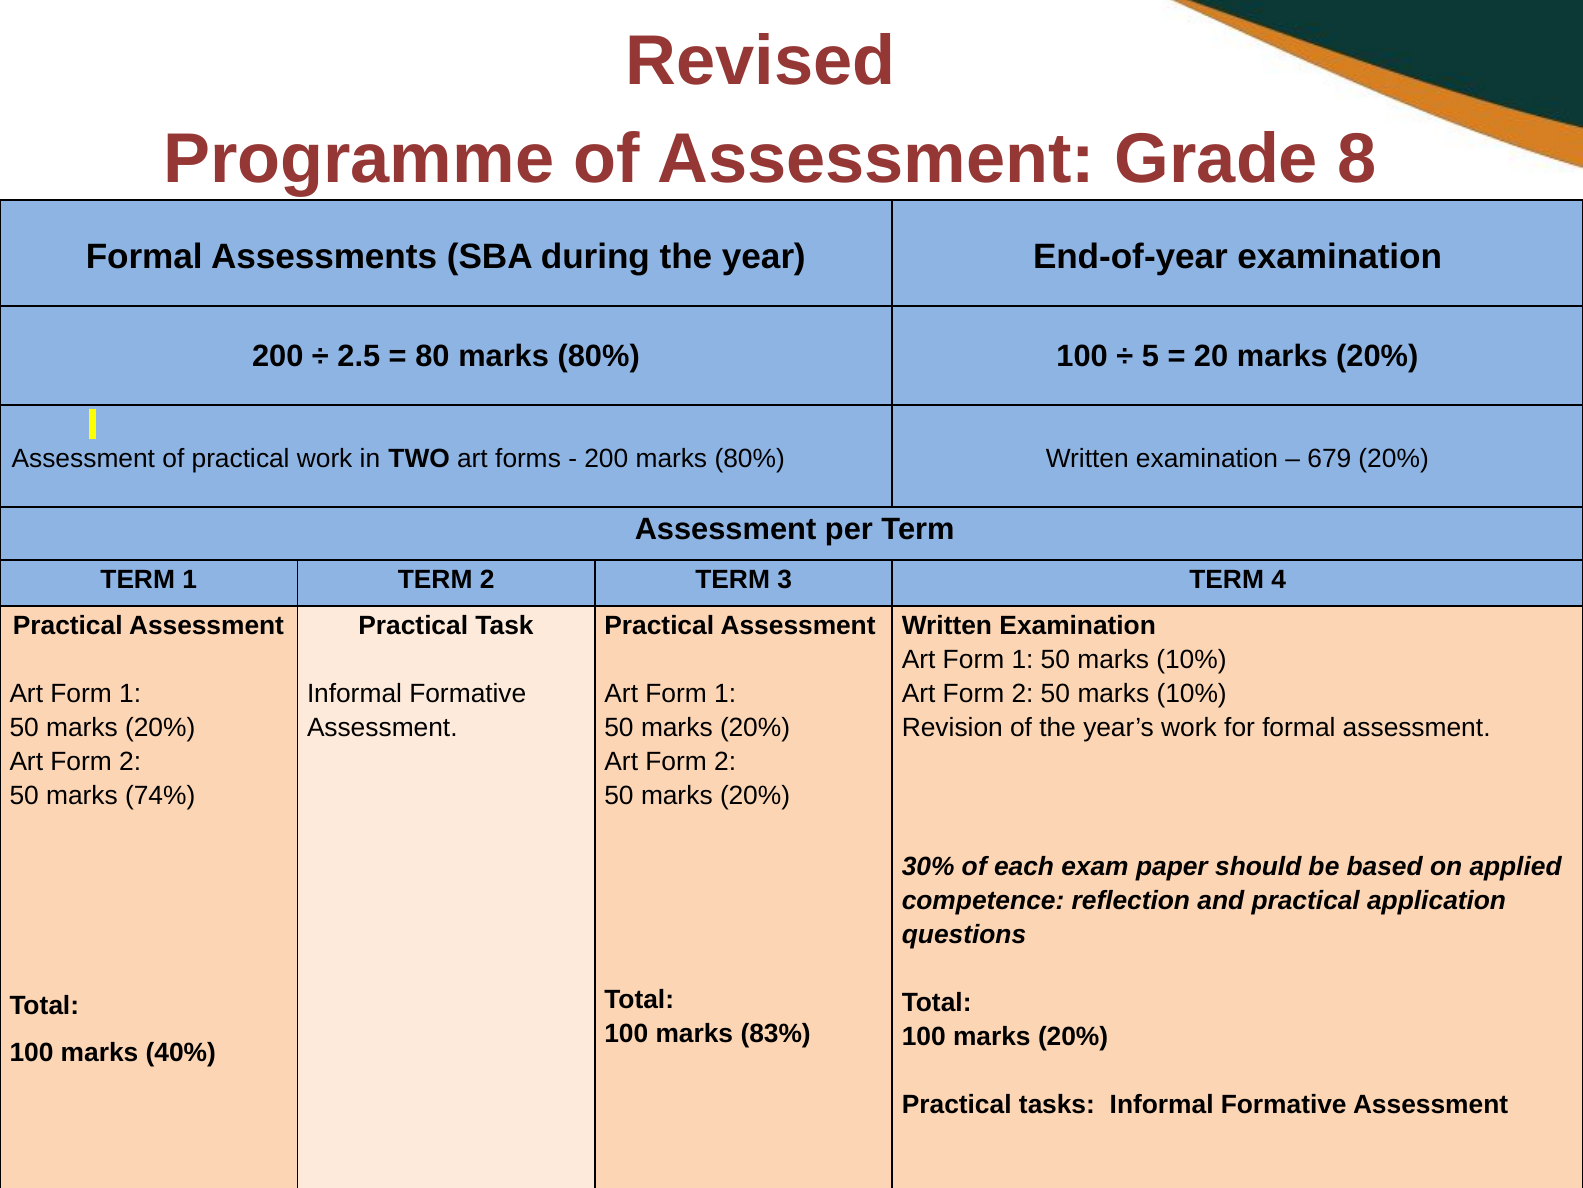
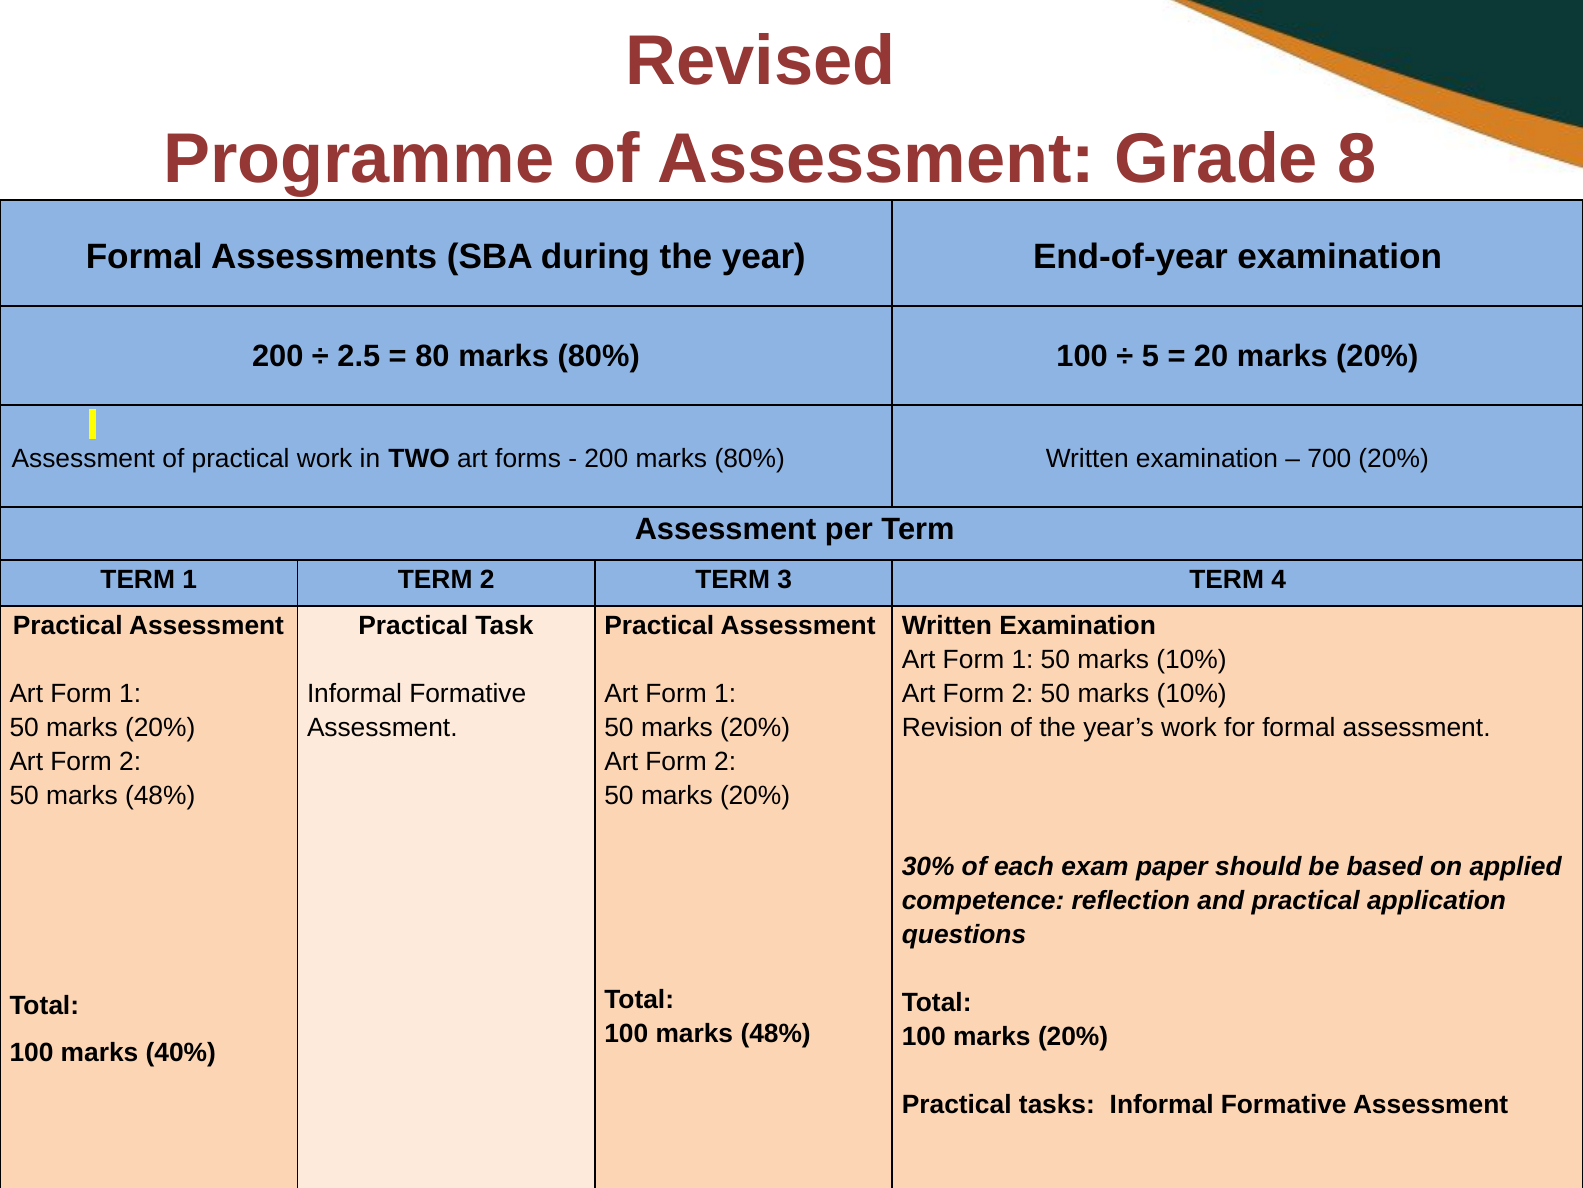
679: 679 -> 700 (1329, 458)
50 marks 74%: 74% -> 48% (160, 795)
100 marks 83%: 83% -> 48% (776, 1033)
